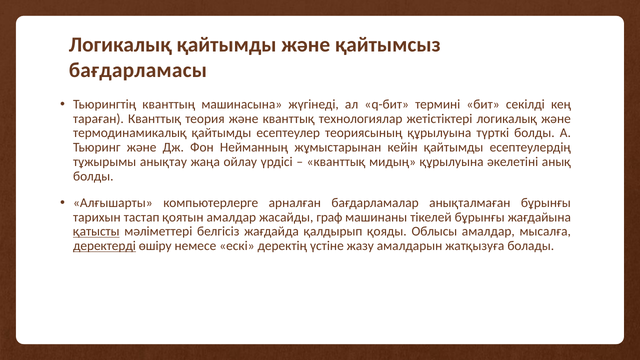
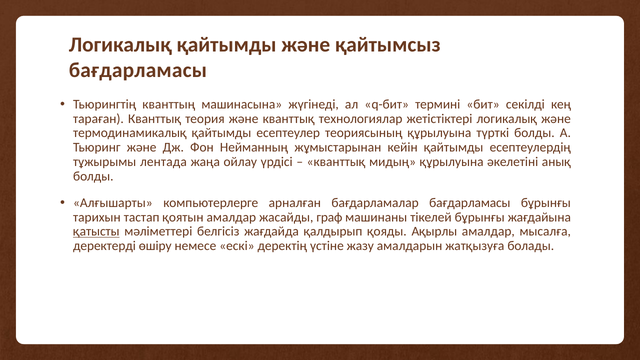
анықтау: анықтау -> лентада (163, 162)
бағдарламалар анықталмаған: анықталмаған -> бағдарламасы (470, 203)
Облысы: Облысы -> Ақырлы (434, 232)
деректерді underline: present -> none (104, 246)
